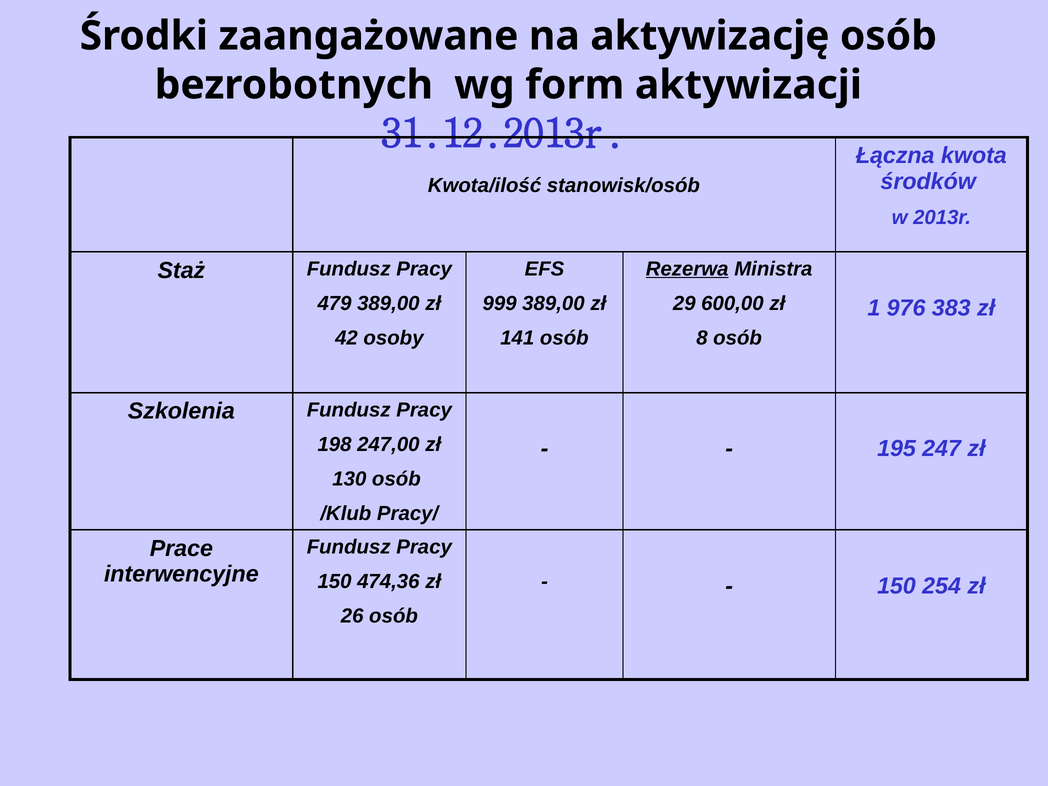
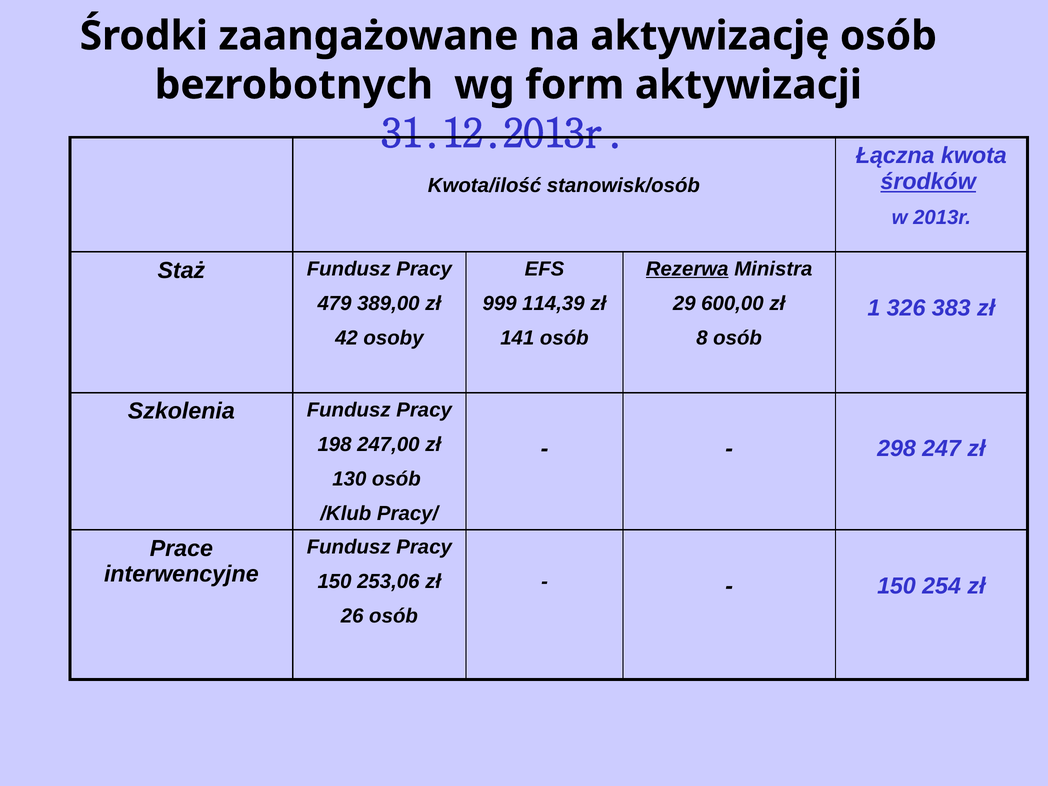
środków underline: none -> present (928, 182)
999 389,00: 389,00 -> 114,39 (553, 303)
976: 976 -> 326 (906, 308)
195: 195 -> 298 (897, 449)
474,36: 474,36 -> 253,06 (388, 581)
